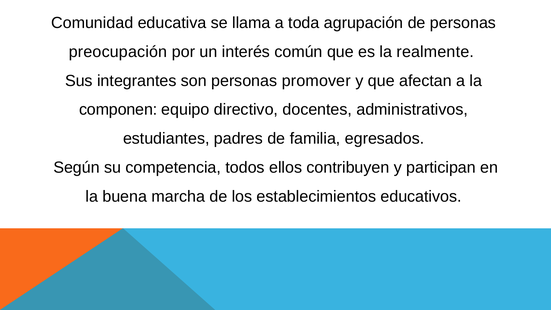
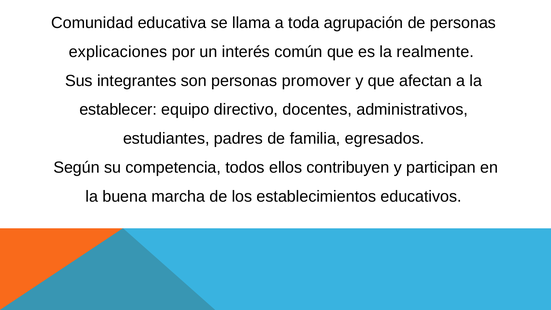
preocupación: preocupación -> explicaciones (118, 52)
componen: componen -> establecer (118, 110)
